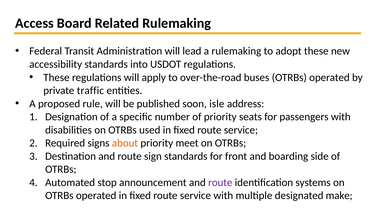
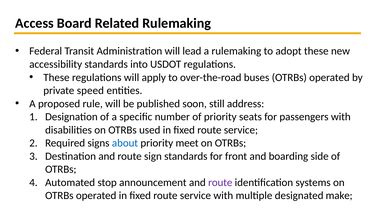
traffic: traffic -> speed (90, 91)
isle: isle -> still (217, 104)
about colour: orange -> blue (125, 143)
